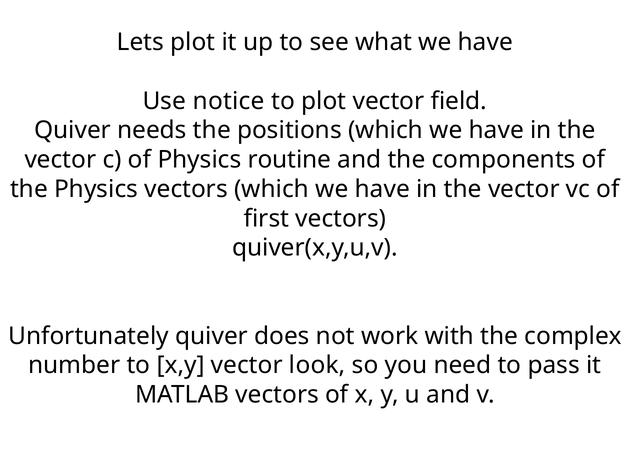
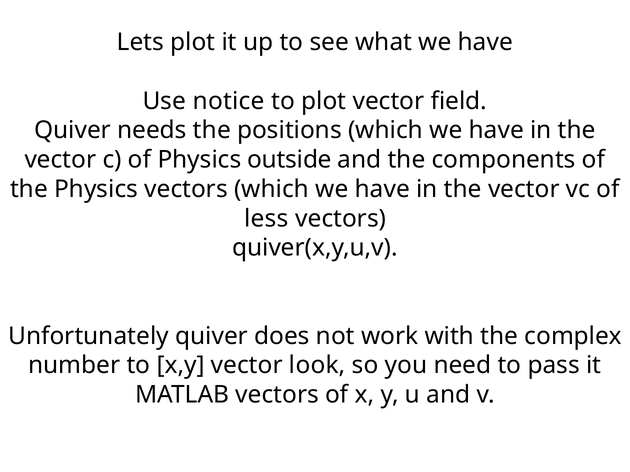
routine: routine -> outside (290, 160)
first: first -> less (266, 219)
